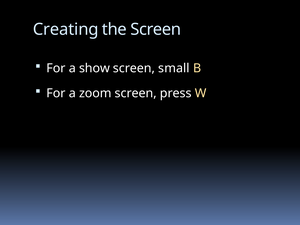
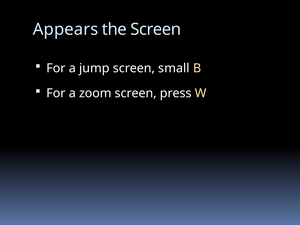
Creating: Creating -> Appears (66, 29)
show: show -> jump (94, 68)
